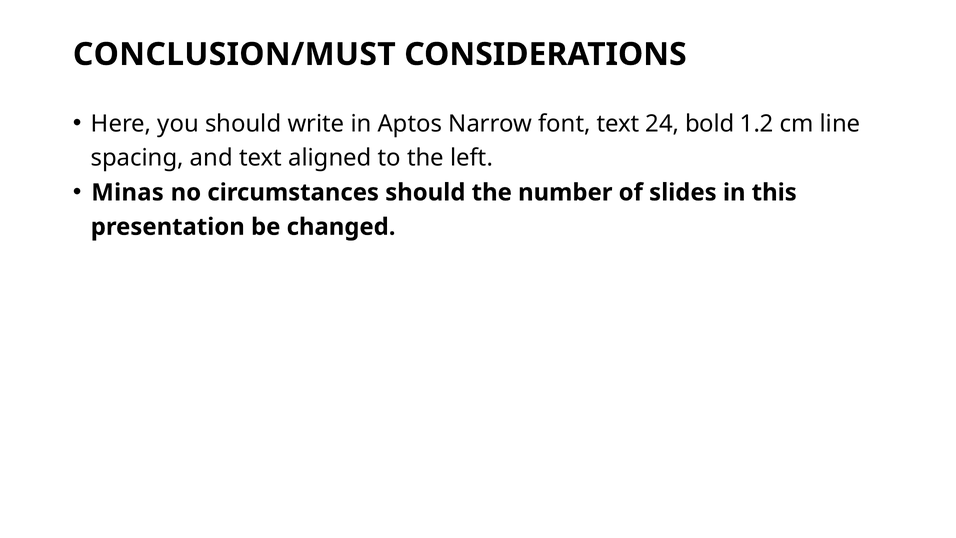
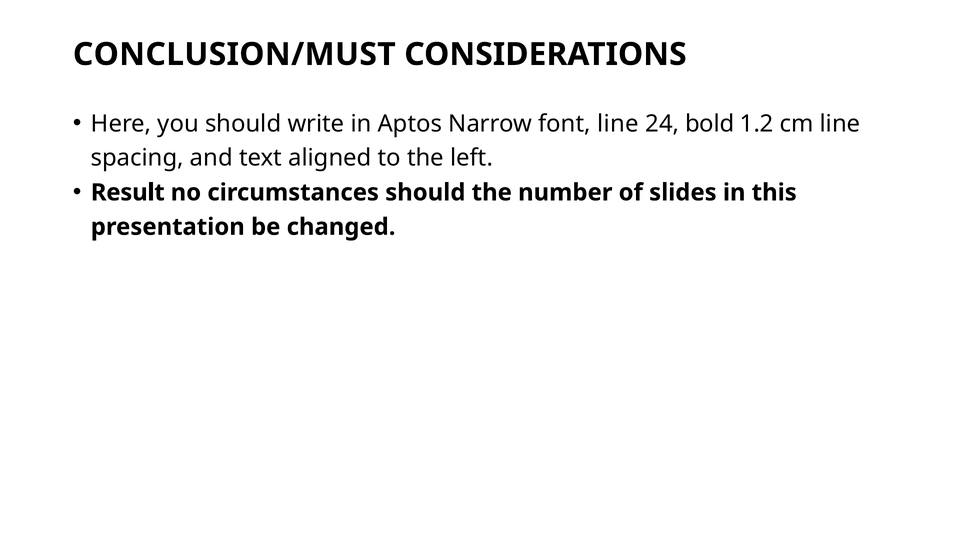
font text: text -> line (618, 124)
Minas: Minas -> Result (128, 192)
